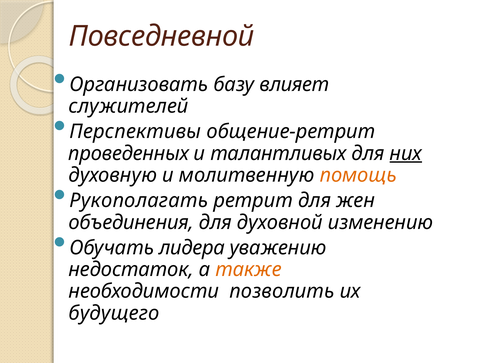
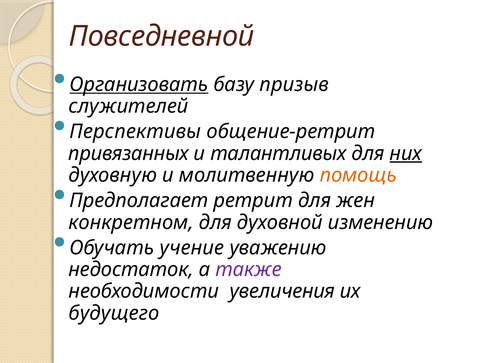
Организовать underline: none -> present (139, 84)
влияет: влияет -> призыв (294, 84)
проведенных: проведенных -> привязанных (129, 153)
Рукополагать: Рукополагать -> Предполагает (139, 201)
объединения: объединения -> конкретном (131, 222)
лидера: лидера -> учение (192, 248)
также colour: orange -> purple (249, 270)
позволить: позволить -> увеличения (282, 291)
